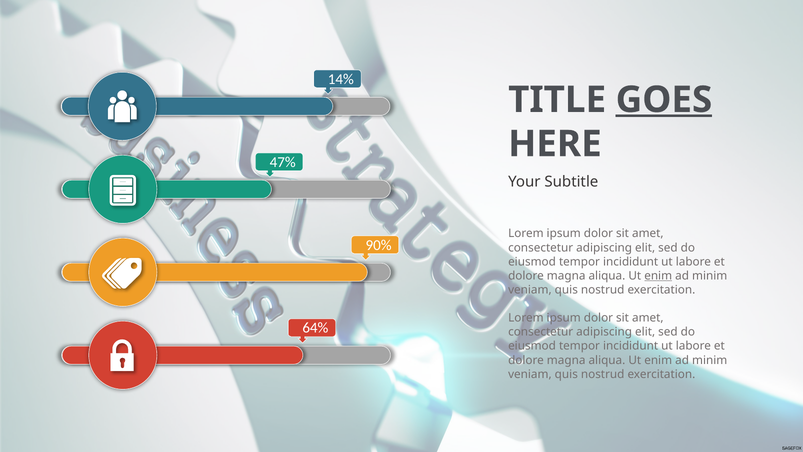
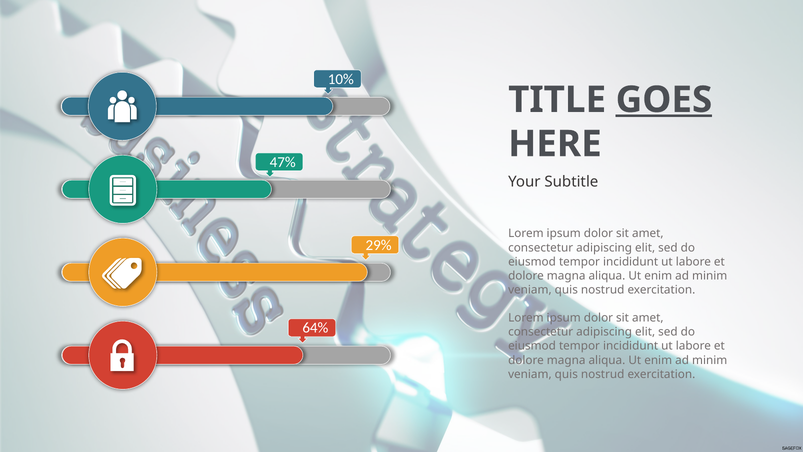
14%: 14% -> 10% (341, 79)
90%: 90% -> 29% (379, 245)
enim underline: present -> none (658, 276)
